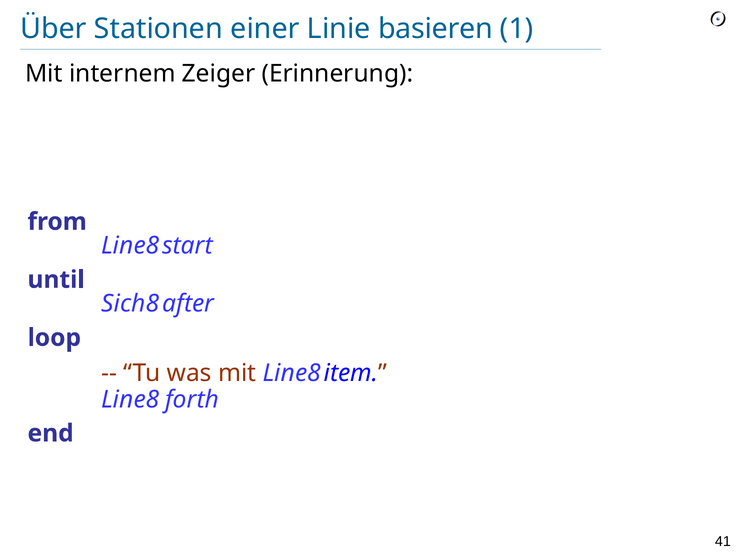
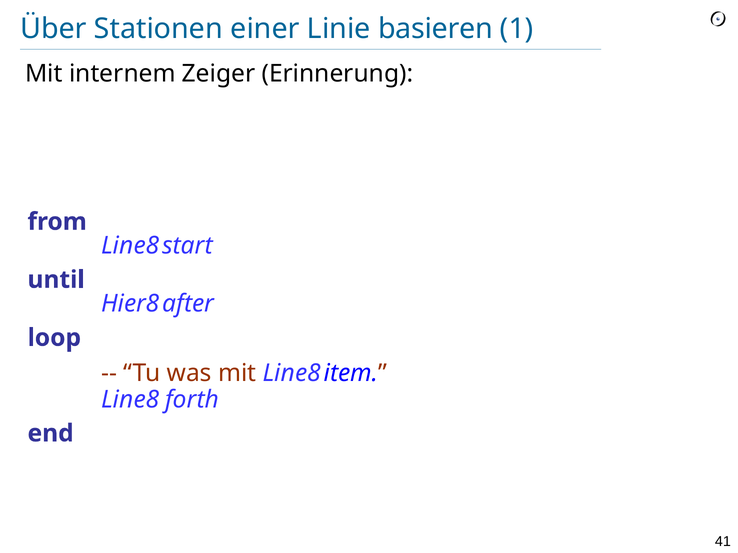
Sich8: Sich8 -> Hier8 (130, 304)
